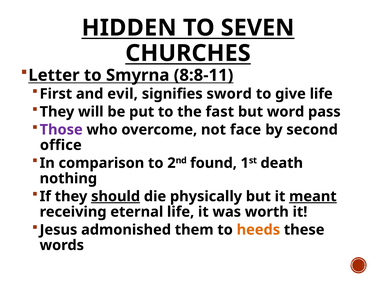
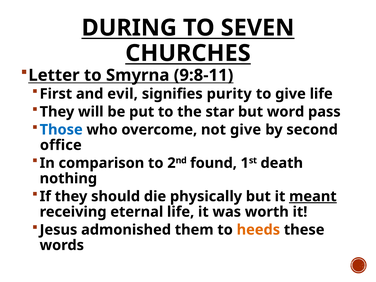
HIDDEN: HIDDEN -> DURING (129, 28)
8:8-11: 8:8-11 -> 9:8-11 (204, 75)
sword: sword -> purity (229, 94)
fast: fast -> star (220, 112)
Those colour: purple -> blue (61, 130)
not face: face -> give (246, 130)
should underline: present -> none (116, 196)
